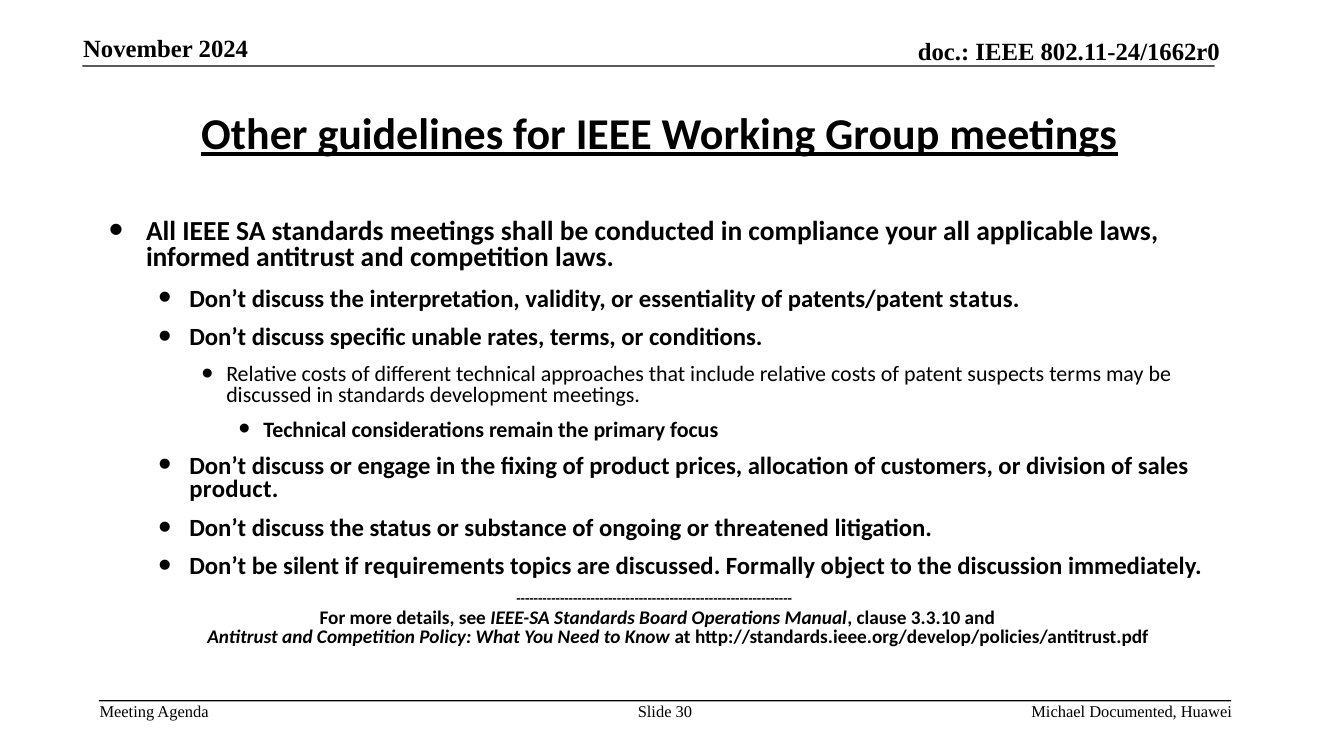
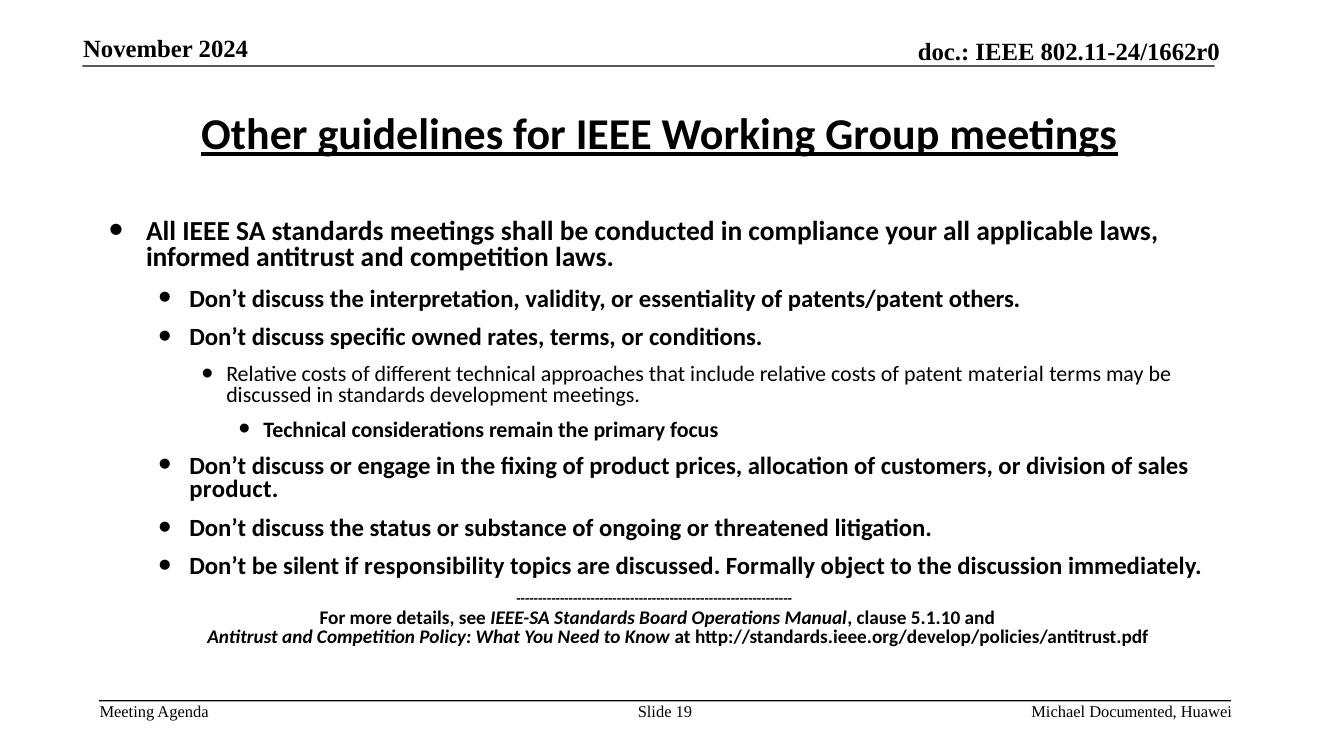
patents/patent status: status -> others (985, 299)
unable: unable -> owned (447, 337)
suspects: suspects -> material (1006, 374)
requirements: requirements -> responsibility (434, 567)
3.3.10: 3.3.10 -> 5.1.10 (936, 619)
30: 30 -> 19 (684, 712)
